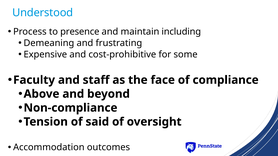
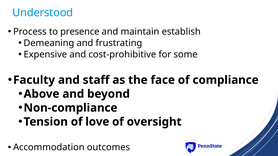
including: including -> establish (181, 32)
said: said -> love (97, 122)
